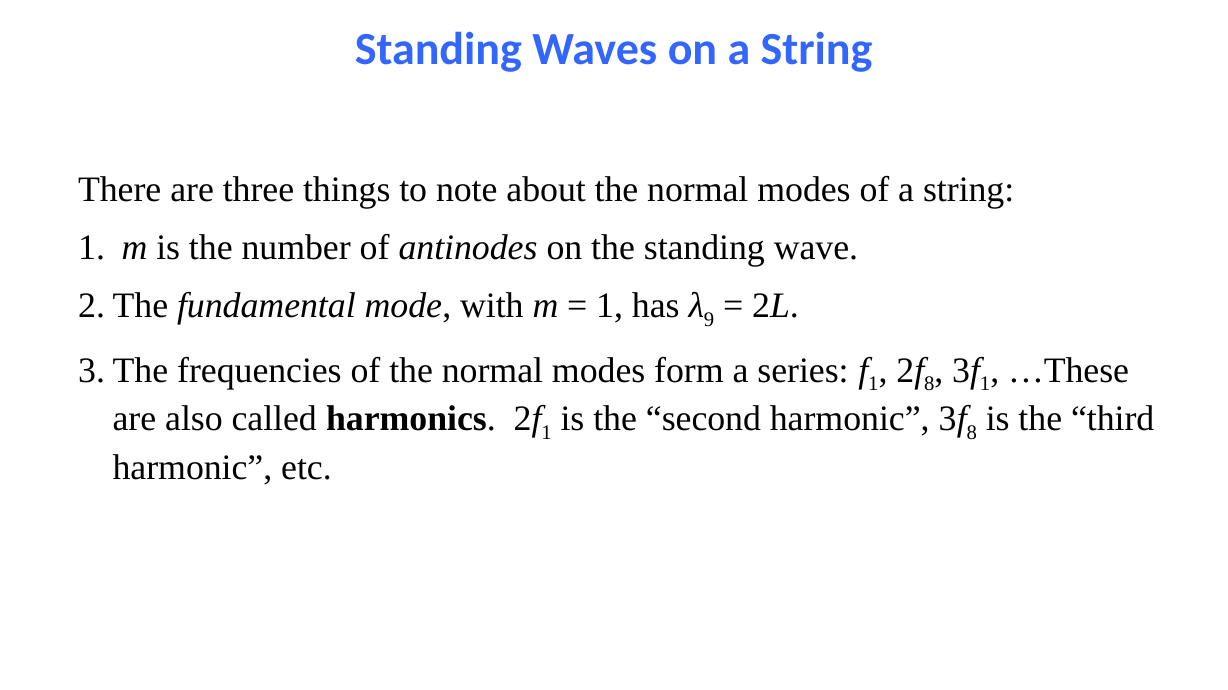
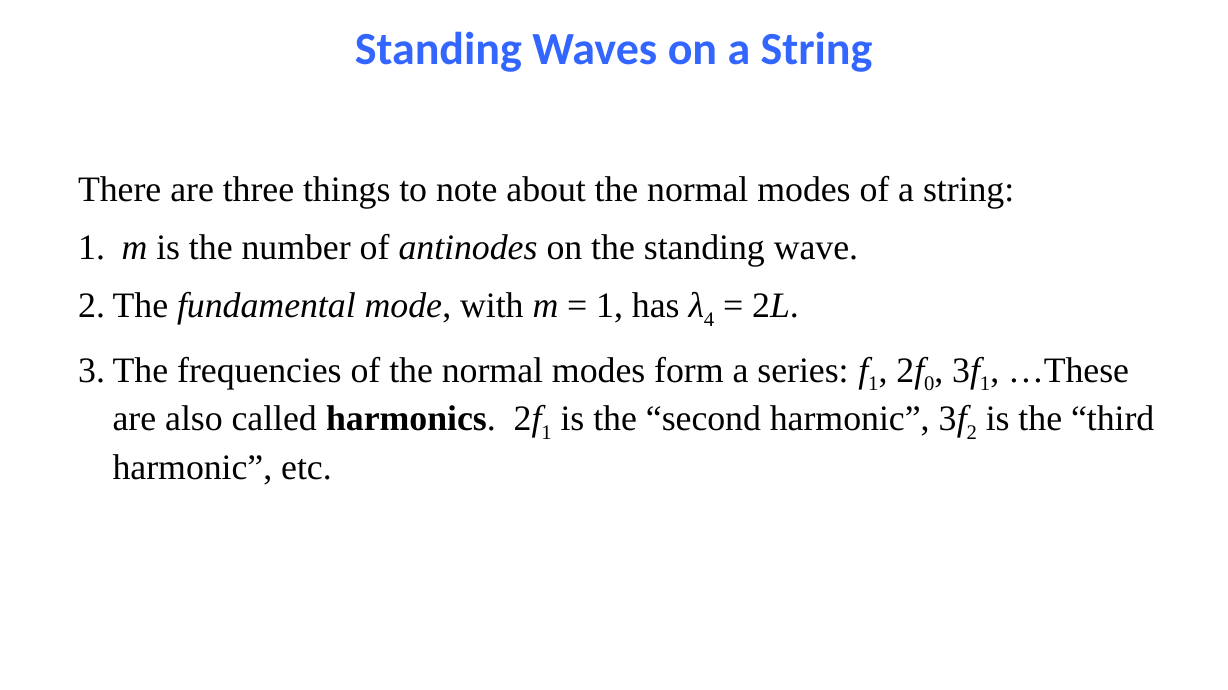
9: 9 -> 4 (709, 320)
8: 8 -> 0 (929, 385)
8: 8 -> 2 (972, 433)
